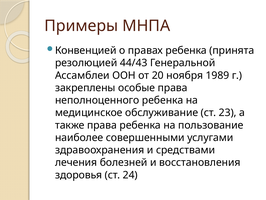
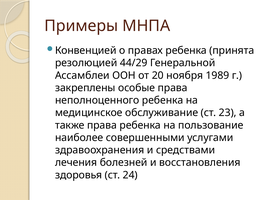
44/43: 44/43 -> 44/29 (134, 63)
